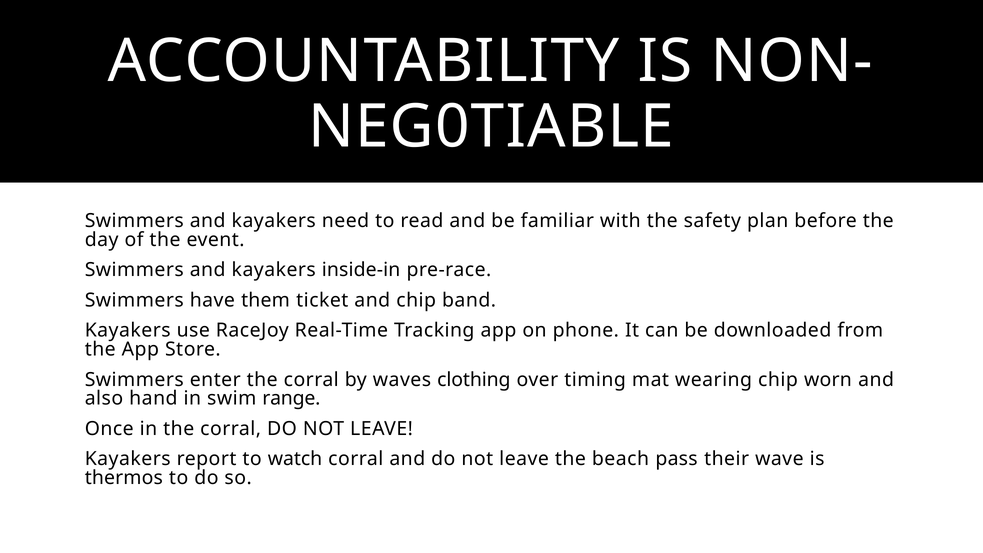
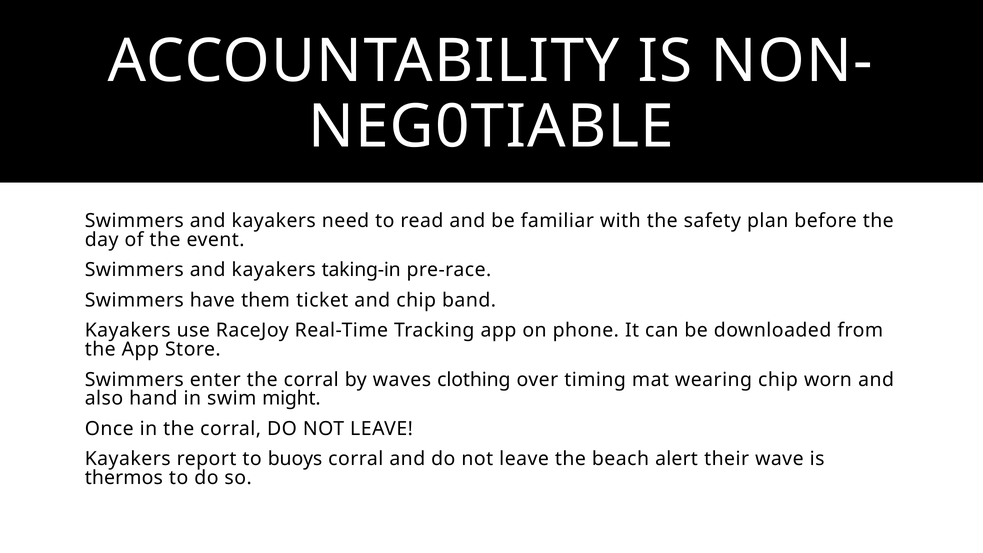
inside-in: inside-in -> taking-in (361, 270)
range: range -> might (291, 398)
watch: watch -> buoys (295, 459)
pass: pass -> alert (677, 459)
